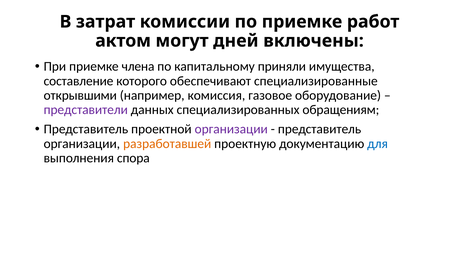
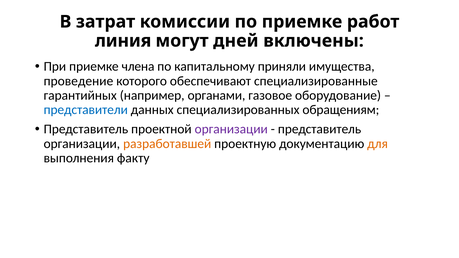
актом: актом -> линия (123, 41)
составление: составление -> проведение (78, 81)
открывшими: открывшими -> гарантийных (80, 96)
комиссия: комиссия -> органами (216, 96)
представители colour: purple -> blue (86, 110)
для colour: blue -> orange (378, 144)
спора: спора -> факту (133, 158)
